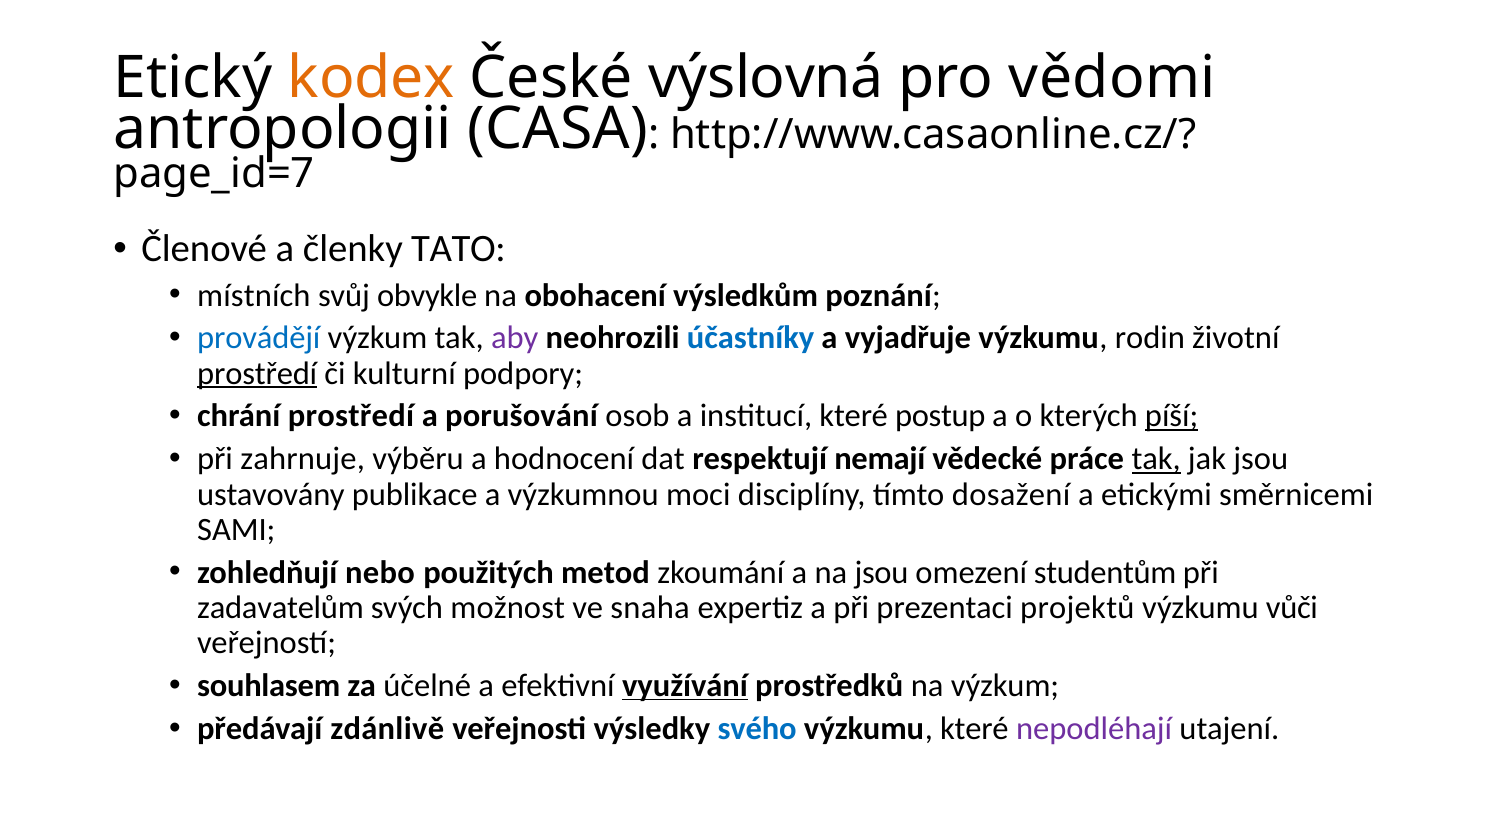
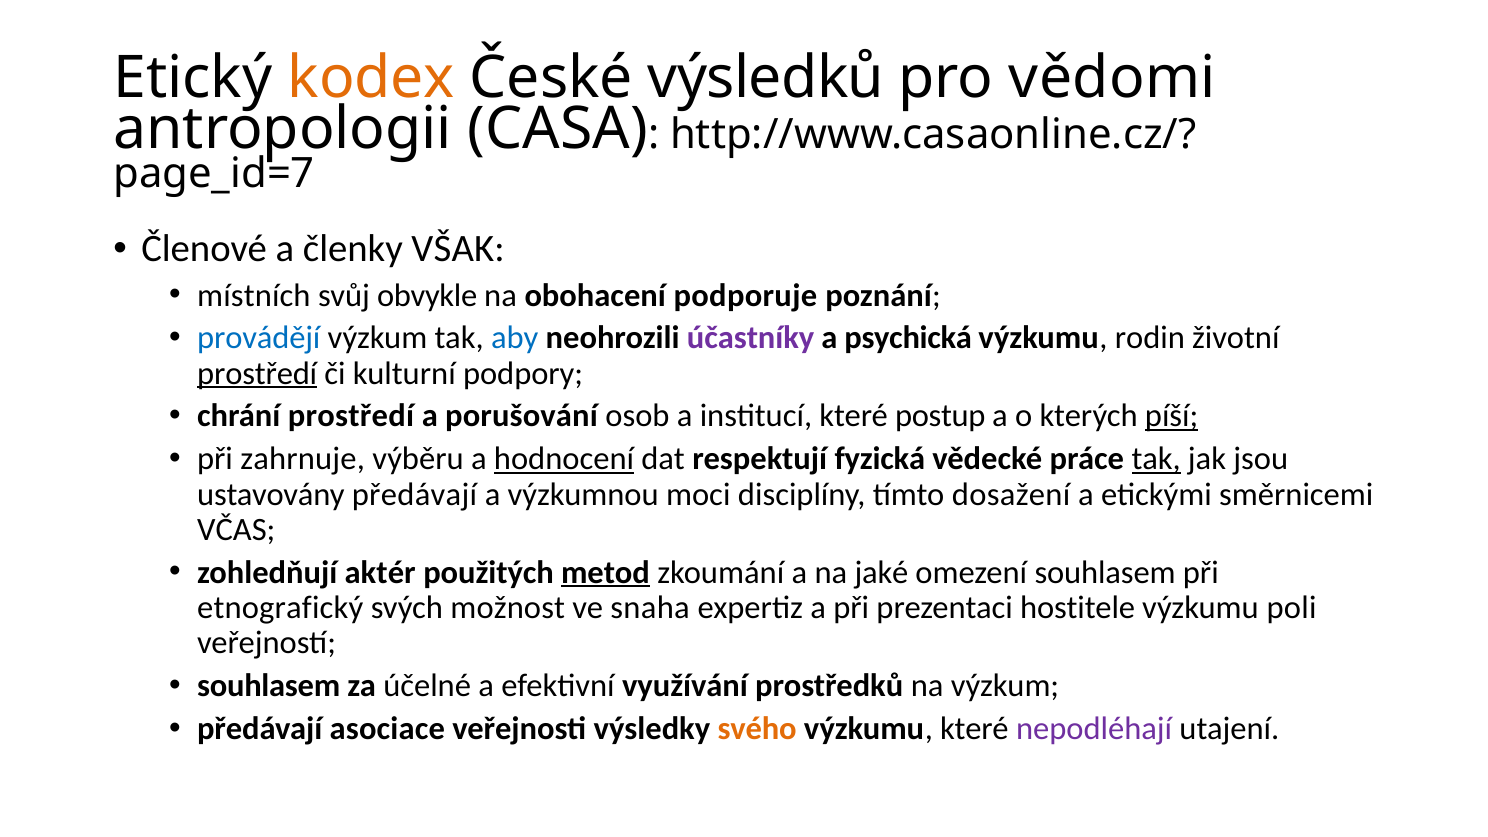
výslovná: výslovná -> výsledků (766, 78)
TATO: TATO -> VŠAK (458, 249)
výsledkům: výsledkům -> podporuje (745, 295)
aby colour: purple -> blue (515, 338)
účastníky colour: blue -> purple (751, 338)
vyjadřuje: vyjadřuje -> psychická (908, 338)
hodnocení underline: none -> present (564, 459)
nemají: nemají -> fyzická (880, 459)
ustavovány publikace: publikace -> předávají (414, 494)
SAMI: SAMI -> VČAS (236, 529)
nebo: nebo -> aktér (380, 572)
metod underline: none -> present (605, 572)
na jsou: jsou -> jaké (881, 572)
omezení studentům: studentům -> souhlasem (1105, 572)
zadavatelům: zadavatelům -> etnografický (280, 607)
projektů: projektů -> hostitele (1078, 607)
vůči: vůči -> poli (1292, 607)
využívání underline: present -> none (685, 685)
zdánlivě: zdánlivě -> asociace (387, 728)
svého colour: blue -> orange (757, 728)
